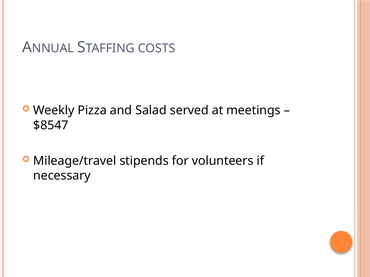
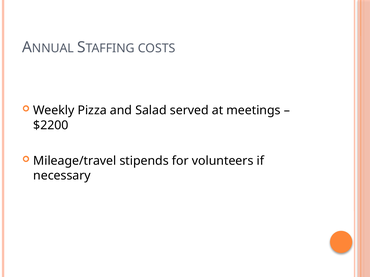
$8547: $8547 -> $2200 (51, 125)
